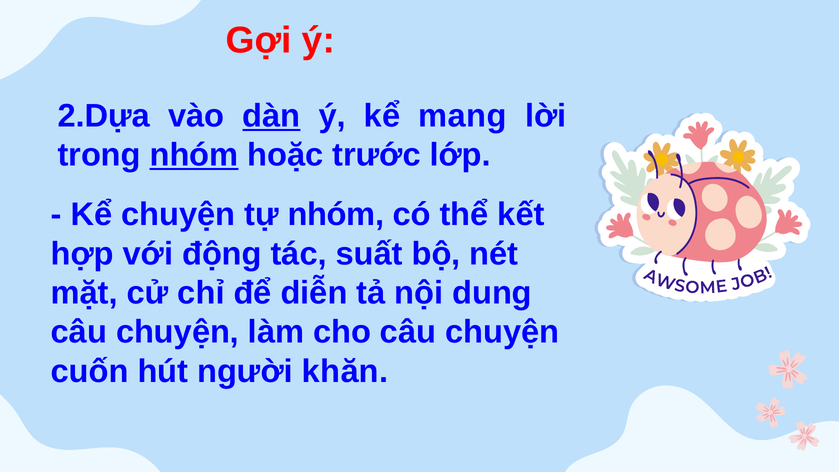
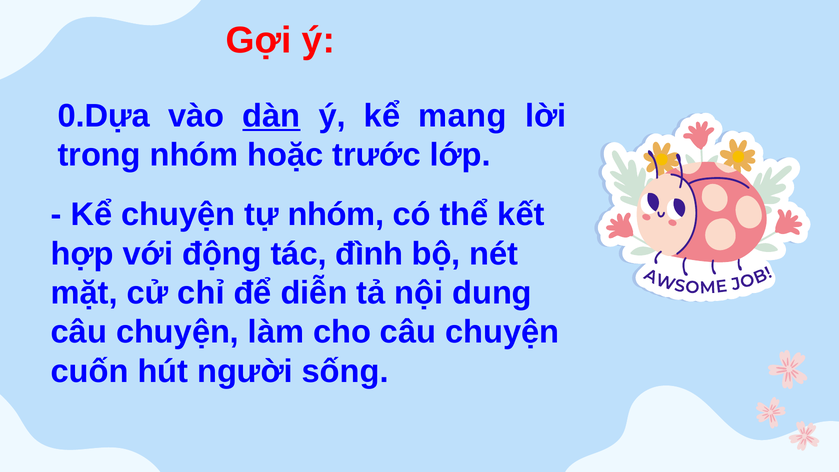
2.Dựa: 2.Dựa -> 0.Dựa (104, 116)
nhóm underline: present -> none (194, 155)
suất: suất -> đình (369, 254)
khăn: khăn -> sống (345, 371)
